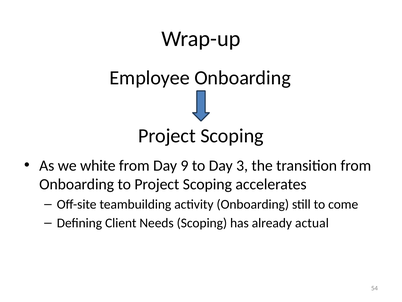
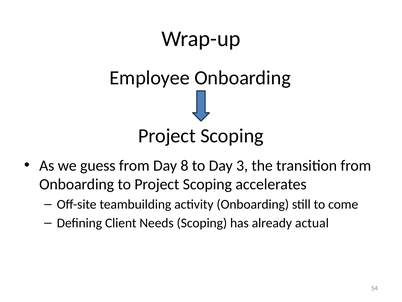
white: white -> guess (98, 165)
9: 9 -> 8 (184, 165)
